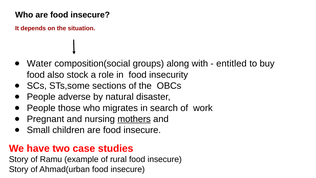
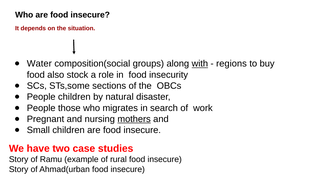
with underline: none -> present (200, 64)
entitled: entitled -> regions (231, 64)
People adverse: adverse -> children (74, 97)
